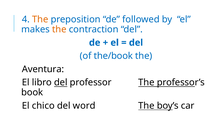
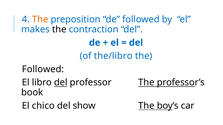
the colour: orange -> black (59, 30)
the/book: the/book -> the/libro (113, 56)
Aventura: Aventura -> Followed (43, 69)
word: word -> show (84, 106)
